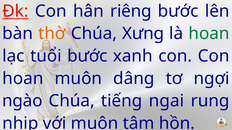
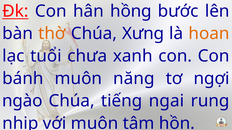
riêng: riêng -> hồng (131, 11)
hoan colour: green -> orange (209, 34)
tuổi bước: bước -> chưa (87, 56)
hoan: hoan -> bánh (23, 79)
dâng: dâng -> năng (134, 79)
